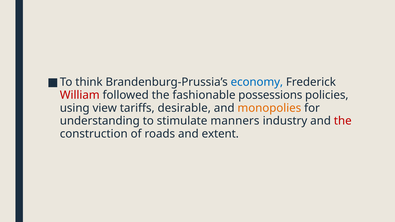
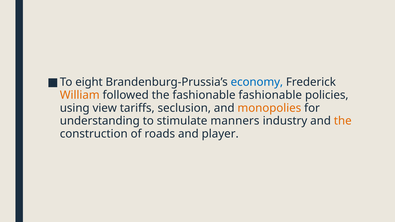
think: think -> eight (89, 82)
William colour: red -> orange (80, 95)
fashionable possessions: possessions -> fashionable (270, 95)
desirable: desirable -> seclusion (184, 108)
the colour: red -> orange (343, 121)
extent: extent -> player (220, 134)
